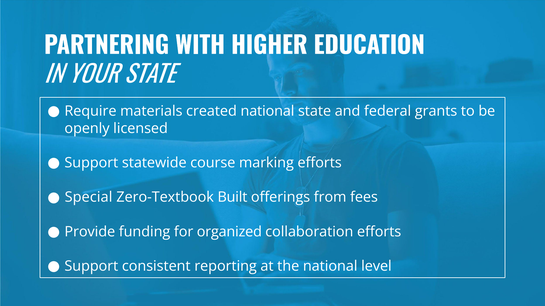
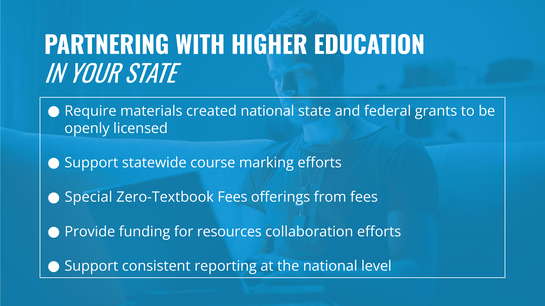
Zero-Textbook Built: Built -> Fees (232, 198)
organized: organized -> resources (229, 232)
